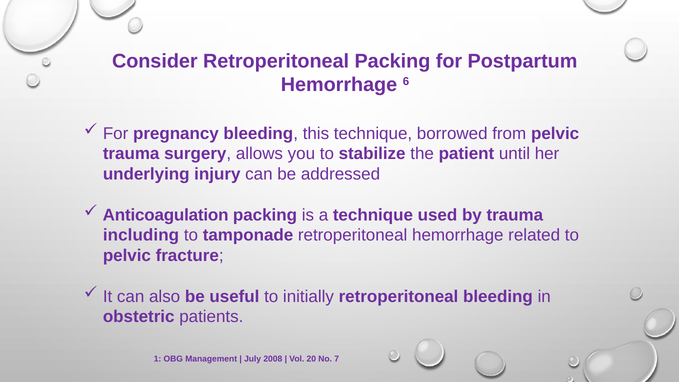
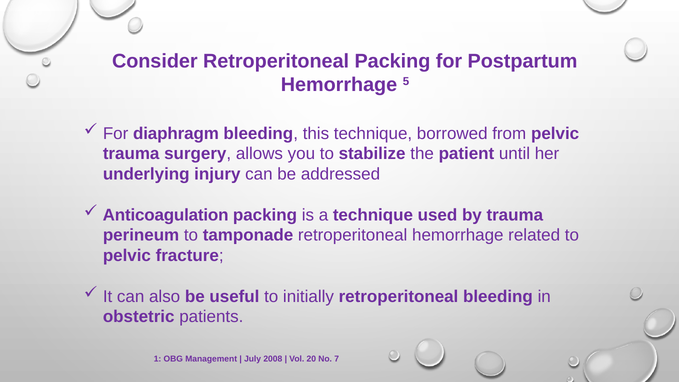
6: 6 -> 5 (406, 82)
pregnancy: pregnancy -> diaphragm (176, 133)
including: including -> perineum (141, 235)
